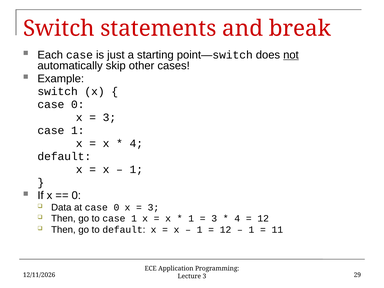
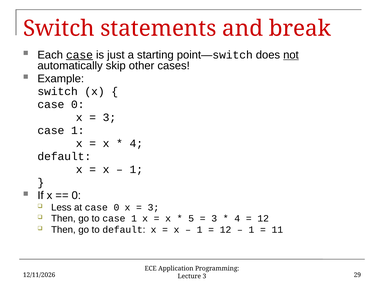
case underline: none -> present (79, 55)
Data: Data -> Less (61, 207)
1: 1 -> 5 (191, 219)
